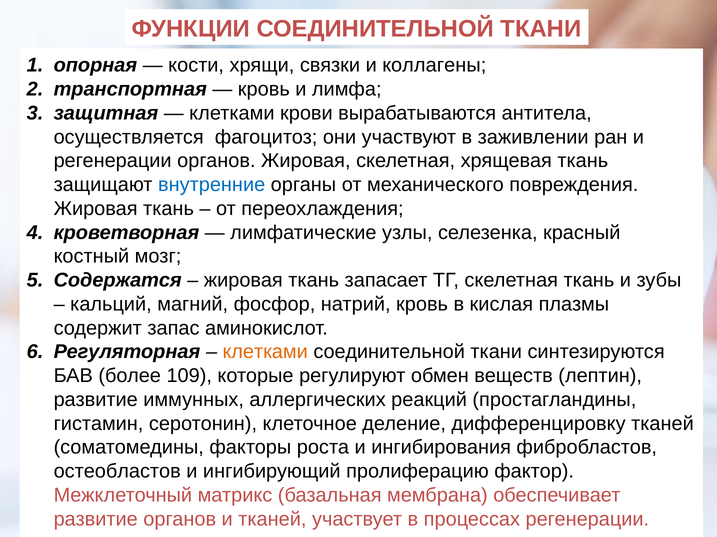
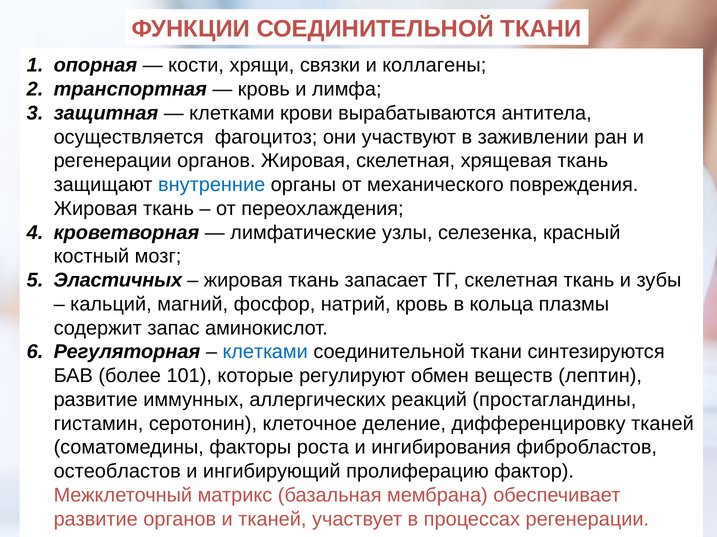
Содержатся: Содержатся -> Эластичных (118, 281)
кислая: кислая -> кольца (501, 305)
клетками colour: orange -> blue (265, 352)
109: 109 -> 101 (189, 376)
